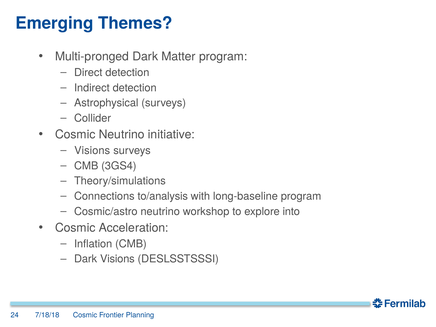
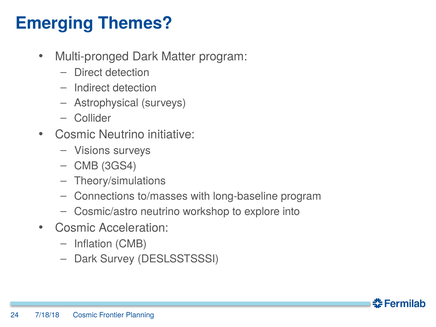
to/analysis: to/analysis -> to/masses (163, 196)
Dark Visions: Visions -> Survey (117, 259)
